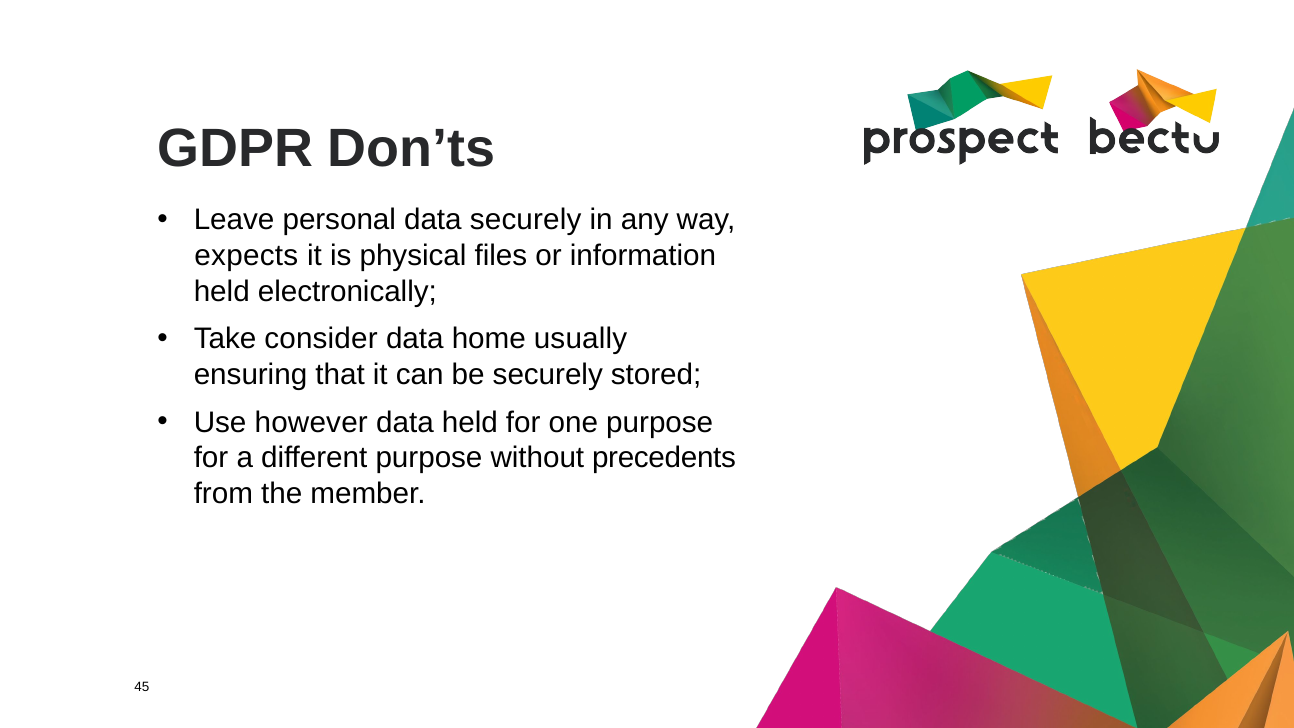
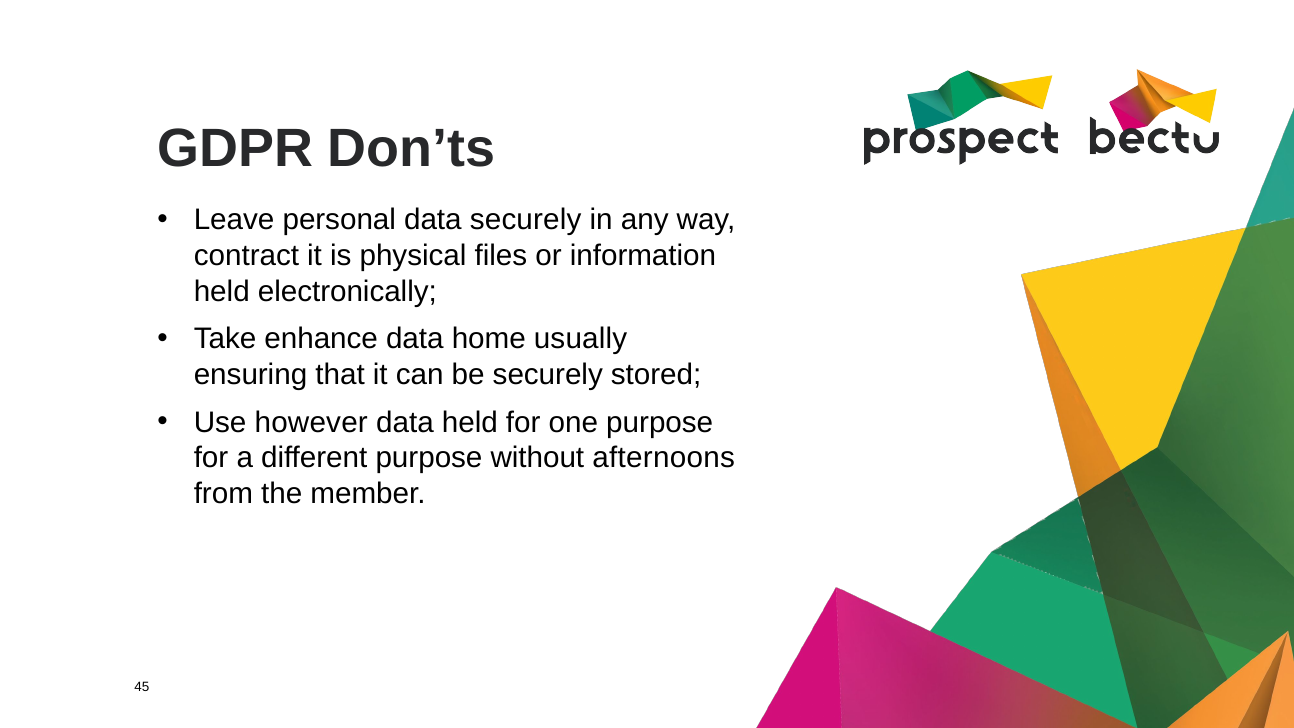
expects: expects -> contract (246, 256)
consider: consider -> enhance (321, 339)
precedents: precedents -> afternoons (664, 458)
